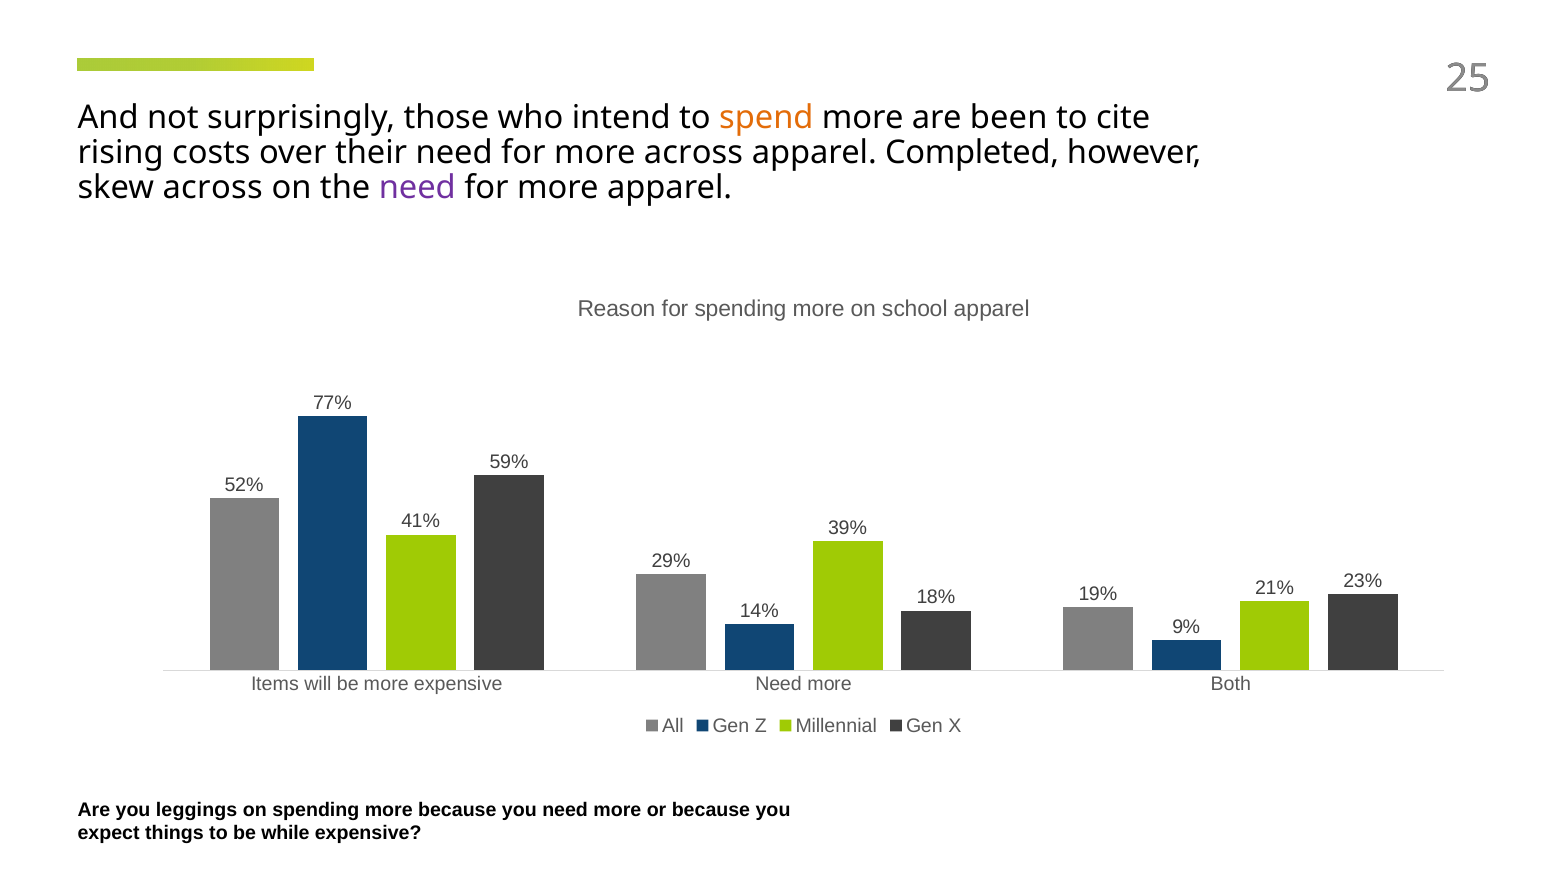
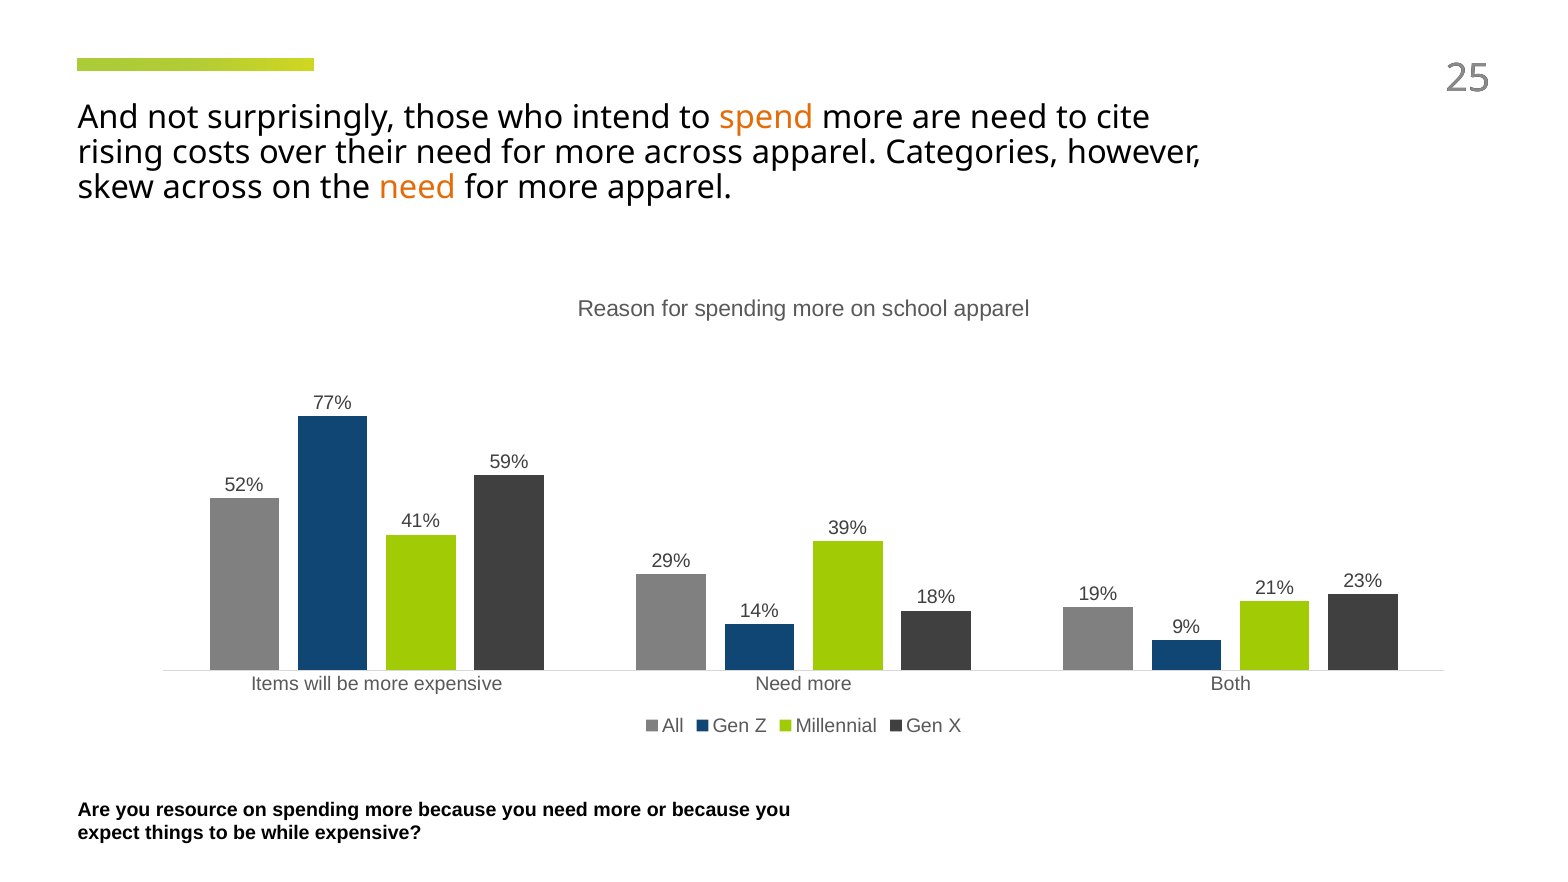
are been: been -> need (1009, 118)
Completed: Completed -> Categories (972, 153)
need colour: purple -> orange (417, 188)
leggings: leggings -> resource (197, 810)
